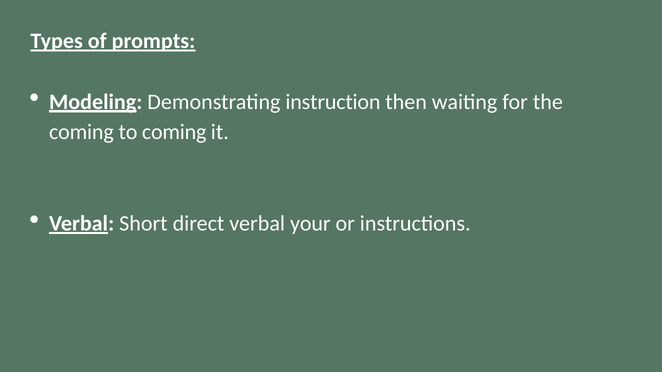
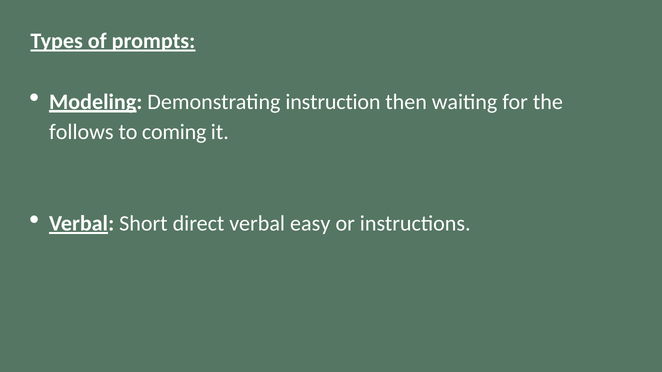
coming: coming -> follows (81, 132)
your: your -> easy (310, 224)
